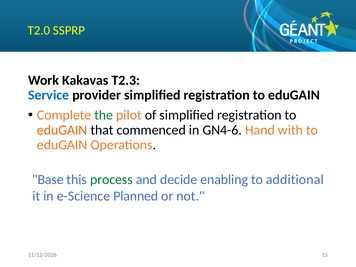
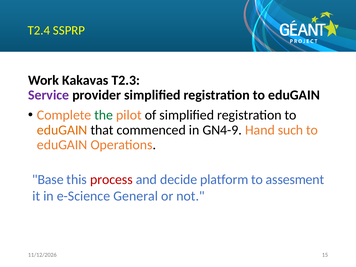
T2.0: T2.0 -> T2.4 (39, 30)
Service colour: blue -> purple (49, 95)
GN4-6: GN4-6 -> GN4-9 (222, 130)
with: with -> such (291, 130)
process colour: green -> red (111, 179)
enabling: enabling -> platform (224, 179)
additional: additional -> assesment (295, 179)
Planned: Planned -> General (136, 196)
